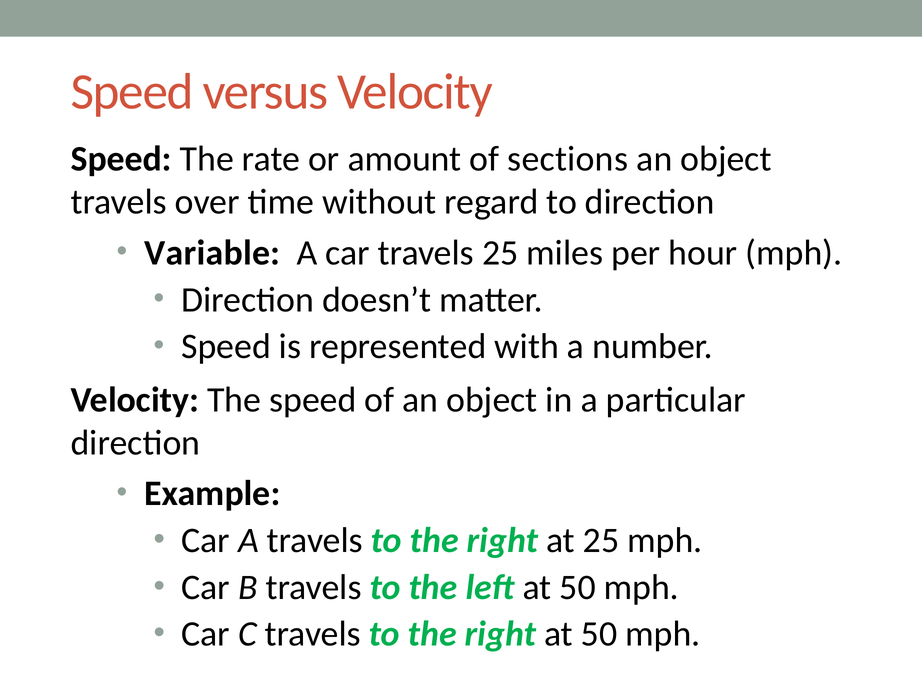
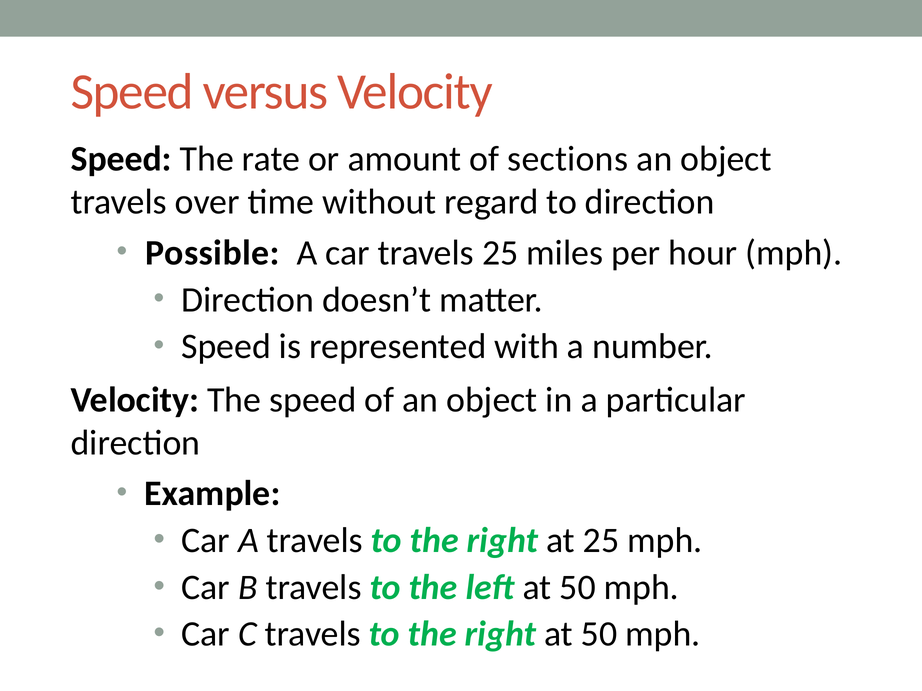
Variable: Variable -> Possible (212, 253)
